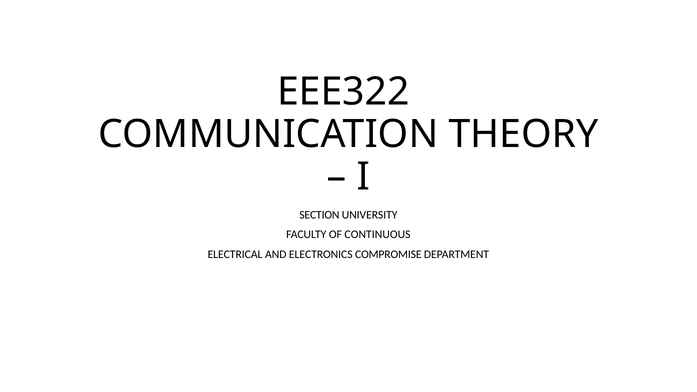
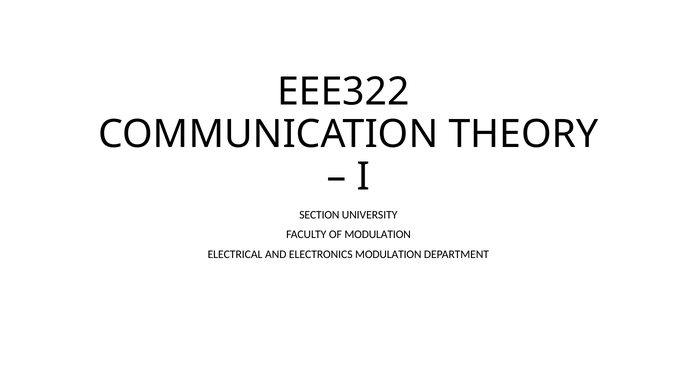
OF CONTINUOUS: CONTINUOUS -> MODULATION (378, 235)
ELECTRONICS COMPROMISE: COMPROMISE -> MODULATION (388, 254)
